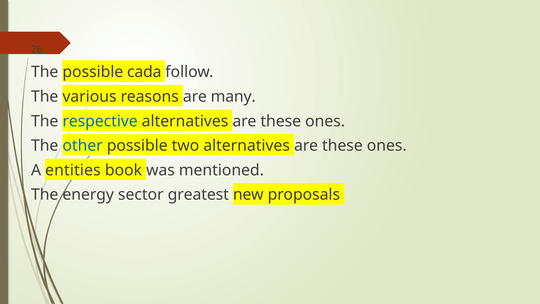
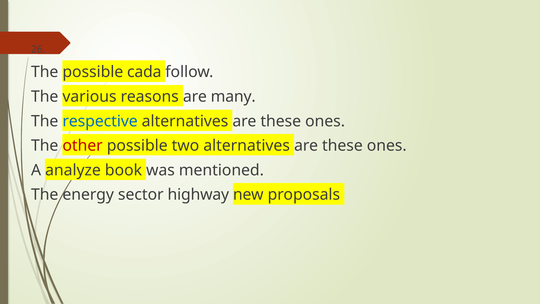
other colour: blue -> red (83, 146)
entities: entities -> analyze (73, 170)
greatest: greatest -> highway (198, 195)
